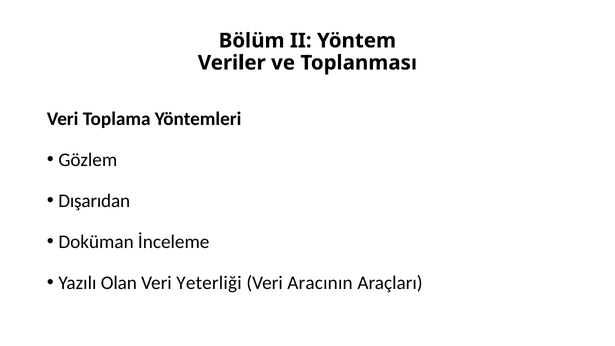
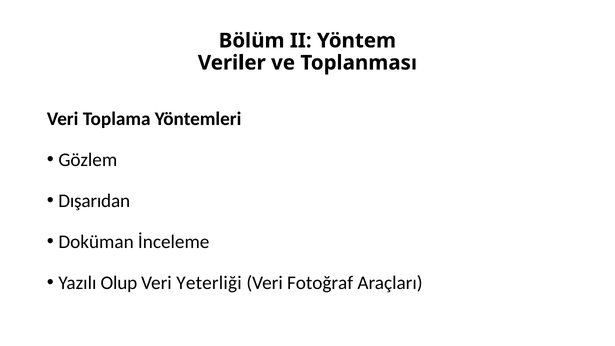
Olan: Olan -> Olup (119, 283)
Aracının: Aracının -> Fotoğraf (320, 283)
